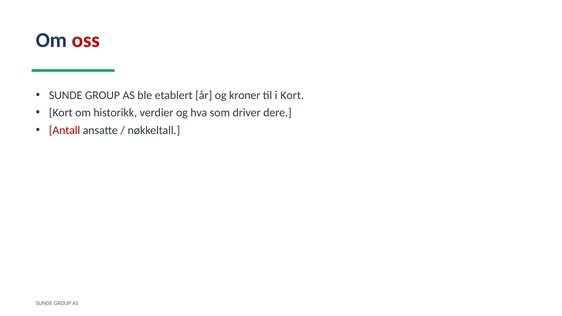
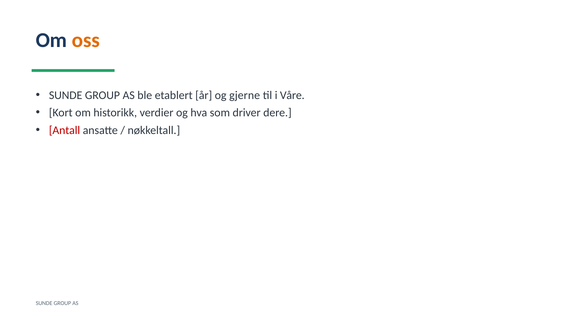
oss colour: red -> orange (86, 40)
kroner: kroner -> gjerne (245, 95)
i Kort: Kort -> Våre (292, 95)
